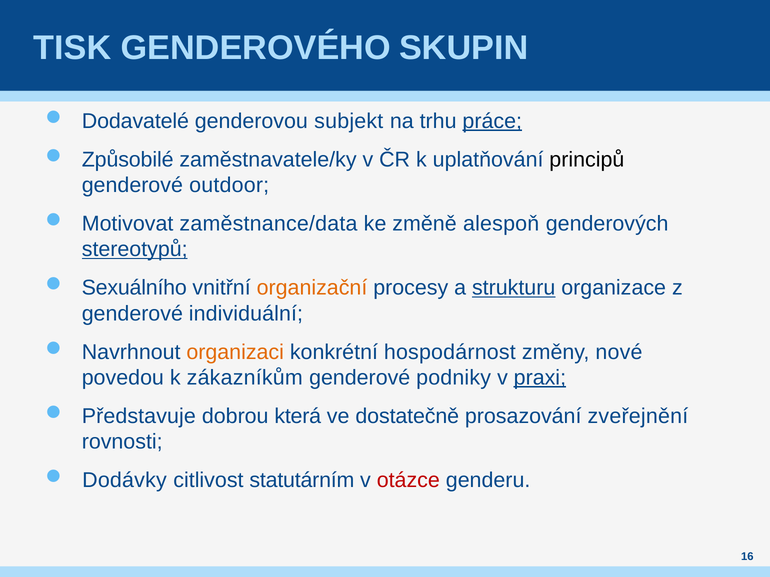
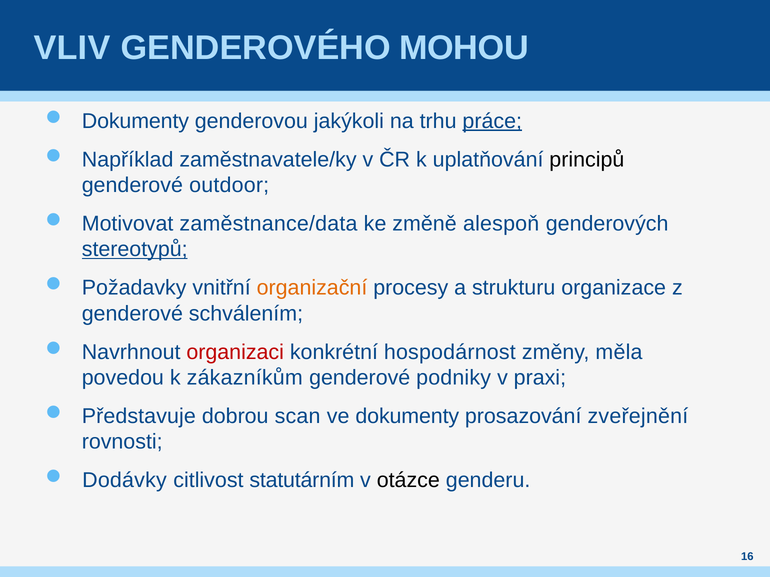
TISK: TISK -> VLIV (72, 48)
SKUPIN: SKUPIN -> MOHOU (464, 48)
Dodavatelé: Dodavatelé -> Dokumenty (135, 121)
subjekt: subjekt -> jakýkoli (349, 121)
Způsobilé: Způsobilé -> Například (128, 160)
Sexuálního: Sexuálního -> Požadavky (134, 288)
strukturu underline: present -> none (514, 288)
individuální: individuální -> schválením (246, 314)
organizaci colour: orange -> red (235, 352)
nové: nové -> měla (619, 352)
praxi underline: present -> none (540, 378)
která: která -> scan (298, 417)
ve dostatečně: dostatečně -> dokumenty (407, 417)
otázce colour: red -> black (408, 481)
